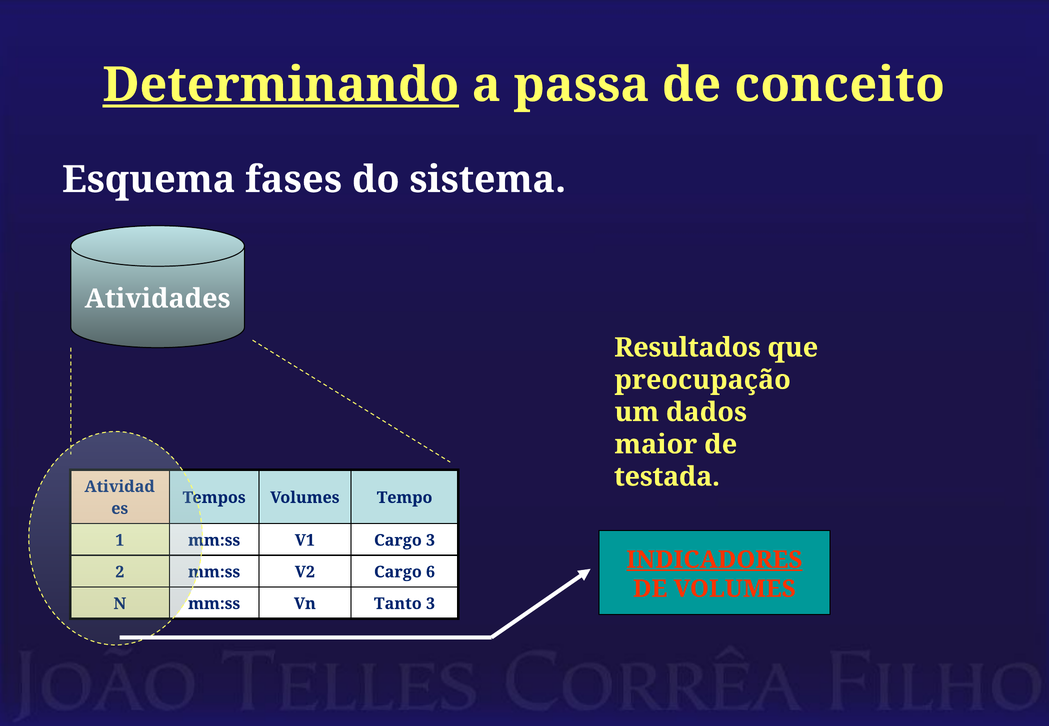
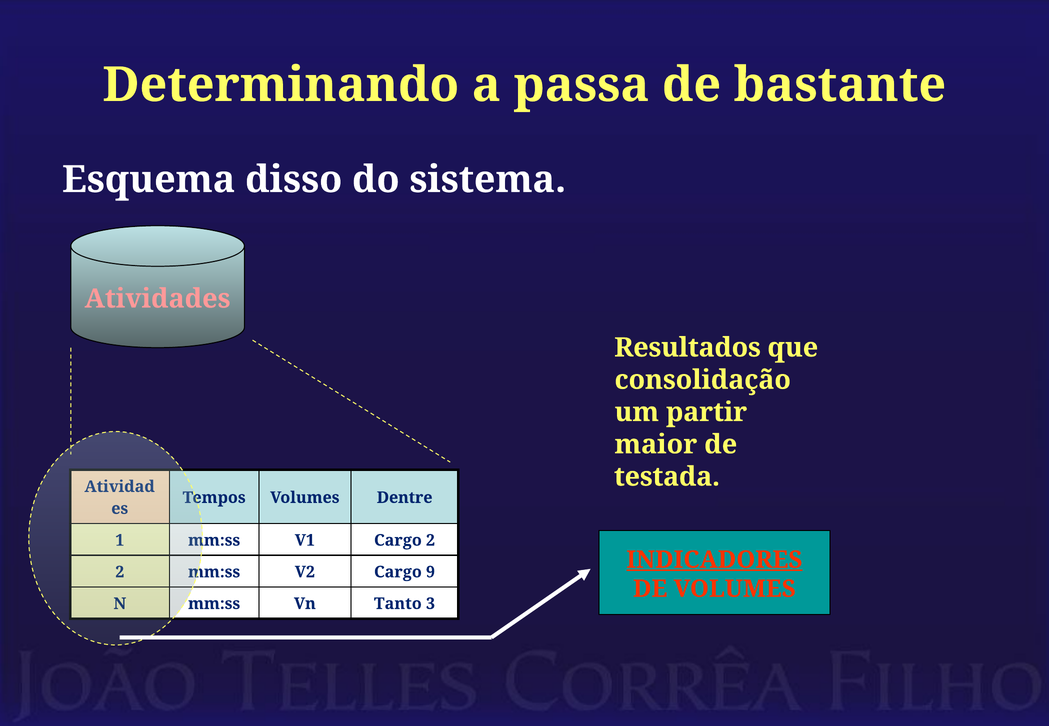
Determinando underline: present -> none (281, 85)
conceito: conceito -> bastante (840, 85)
fases: fases -> disso (294, 180)
Atividades colour: white -> pink (158, 299)
preocupação: preocupação -> consolidação (703, 380)
dados: dados -> partir (707, 412)
Tempo: Tempo -> Dentre (405, 498)
Cargo 3: 3 -> 2 (430, 541)
6: 6 -> 9 (430, 572)
